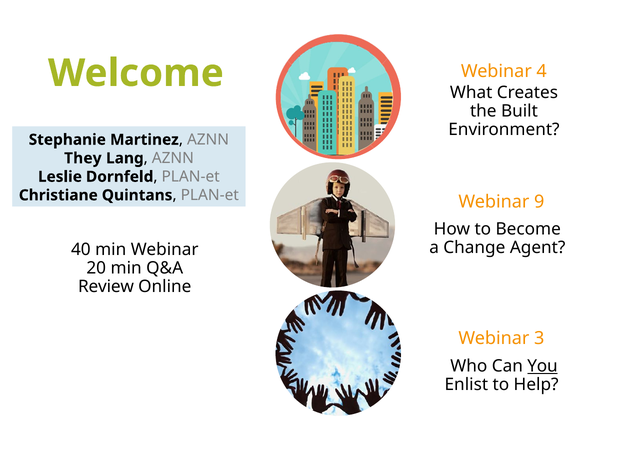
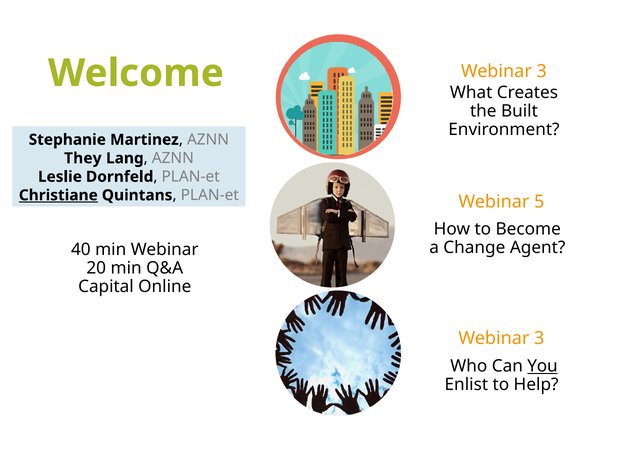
Welcome Webinar 4: 4 -> 3 (542, 72)
Christiane underline: none -> present (58, 195)
9: 9 -> 5 (539, 202)
Review: Review -> Capital (106, 287)
